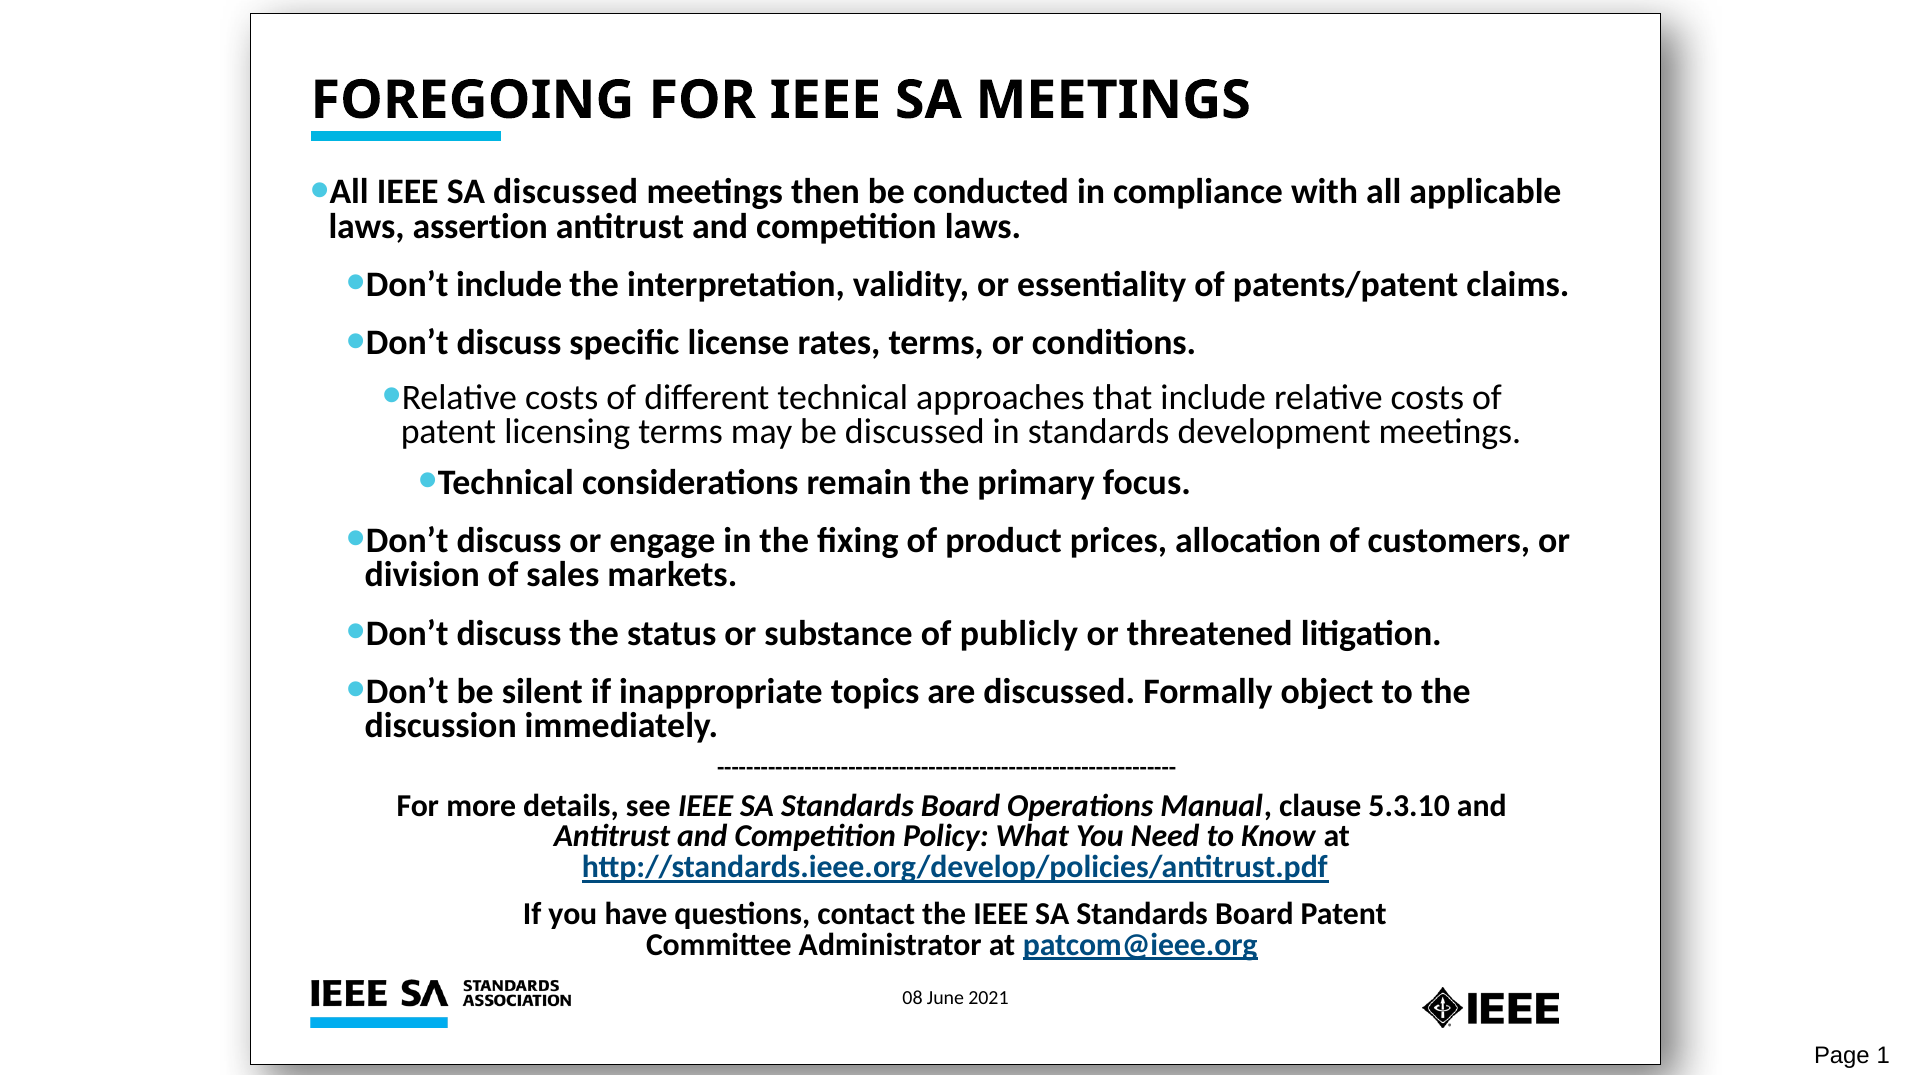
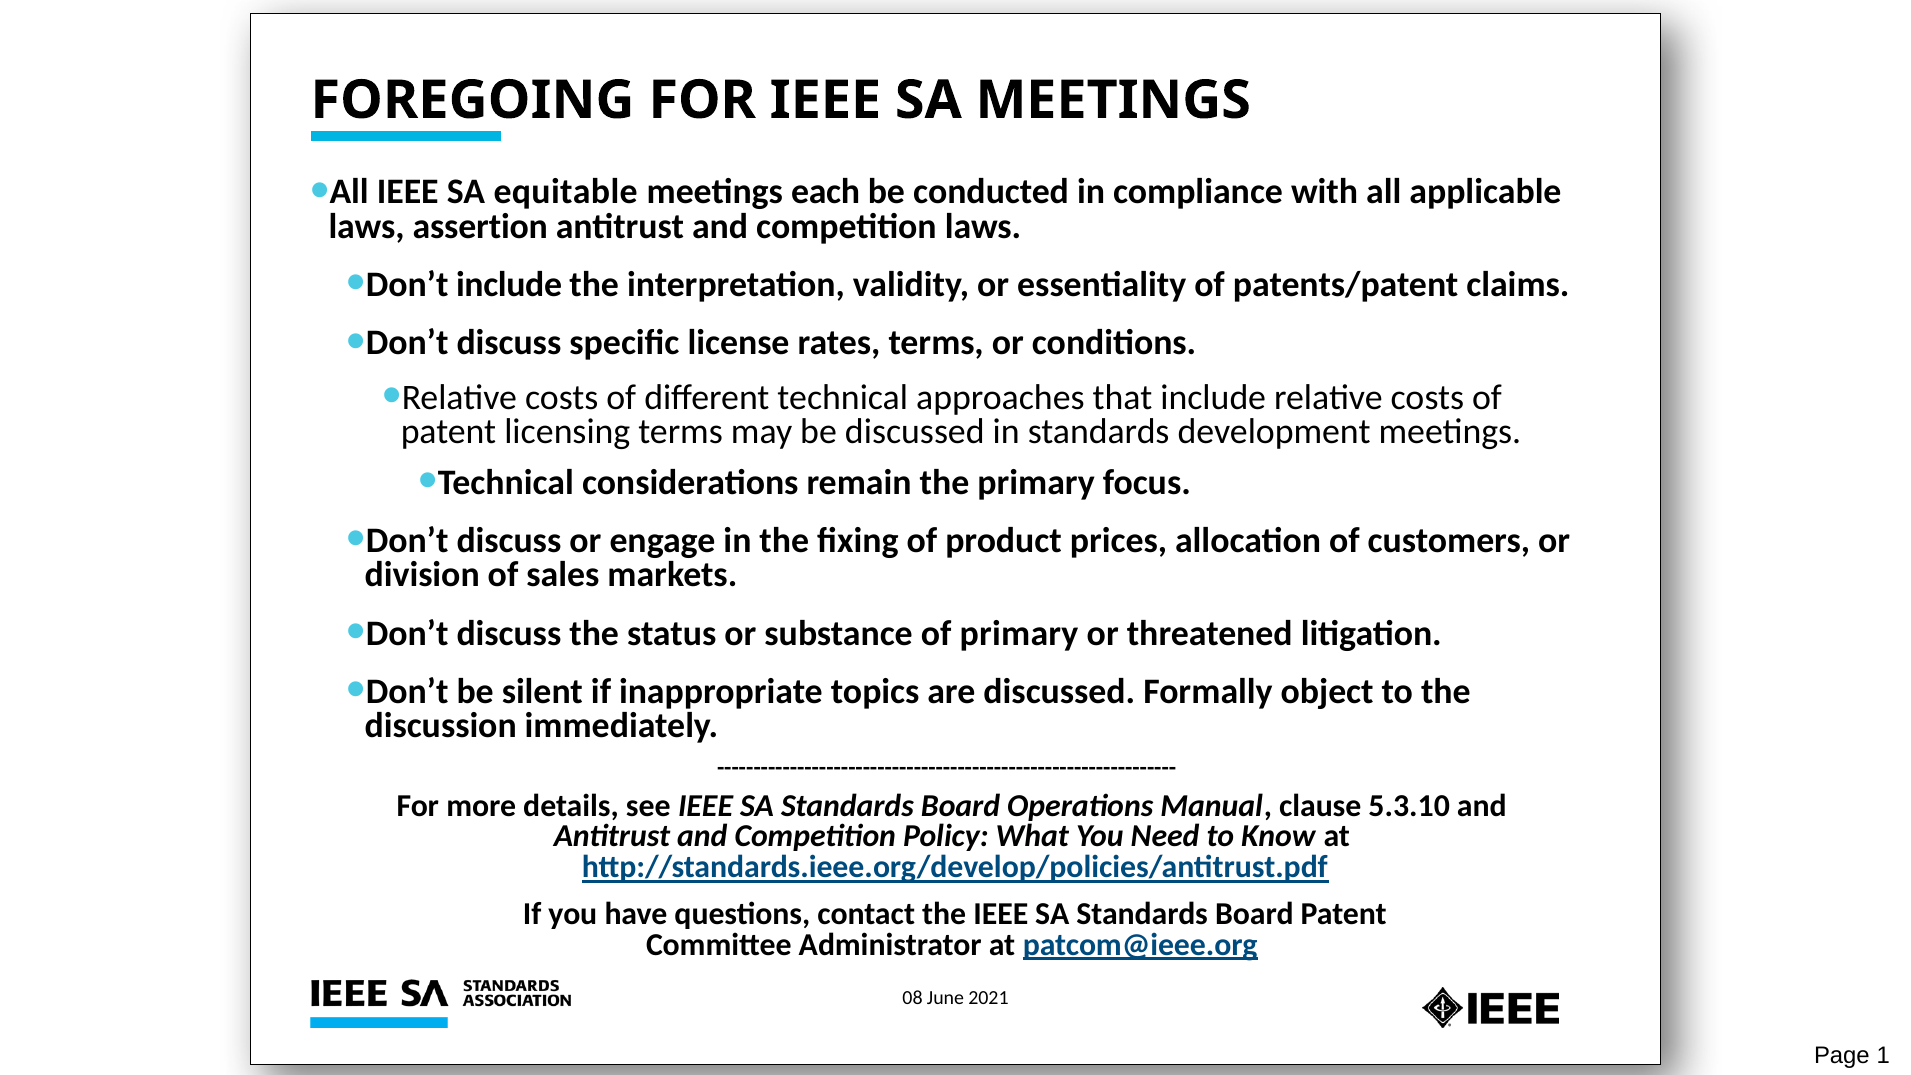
SA discussed: discussed -> equitable (566, 192)
then: then -> each (826, 192)
of publicly: publicly -> primary (1019, 633)
